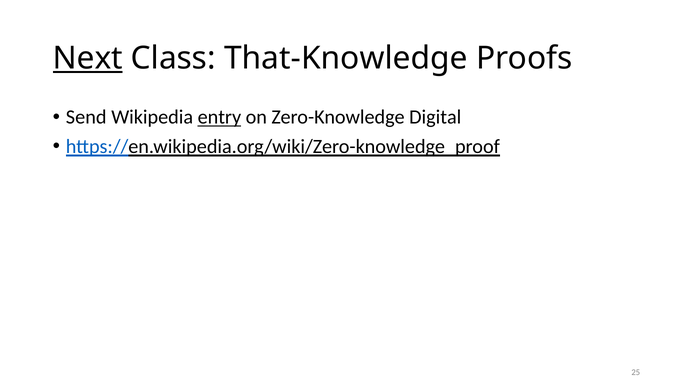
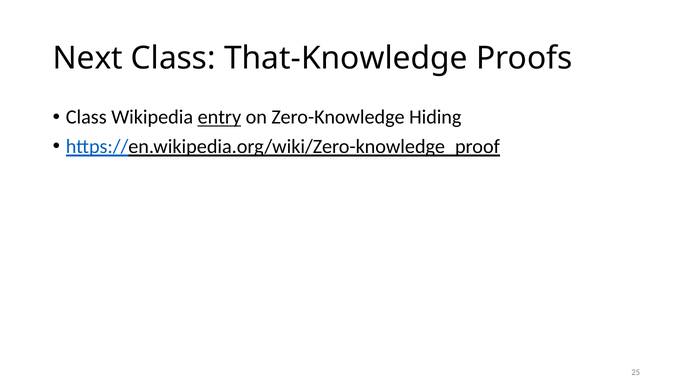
Next underline: present -> none (88, 58)
Send: Send -> Class (86, 117)
Digital: Digital -> Hiding (435, 117)
